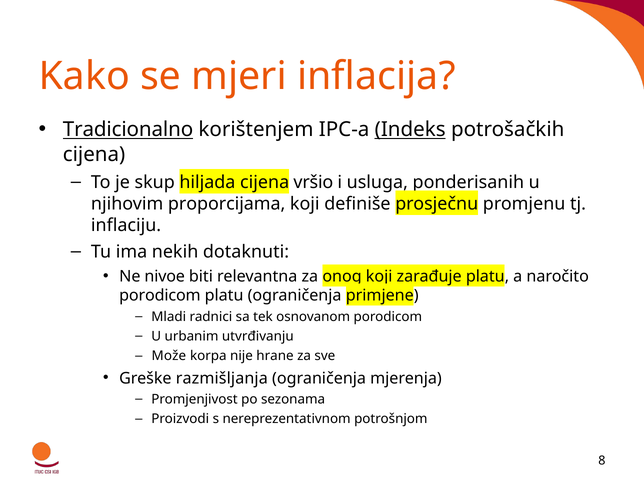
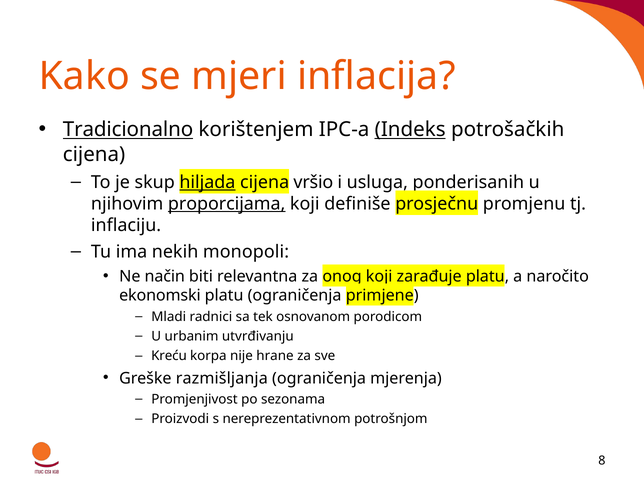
hiljada underline: none -> present (207, 182)
proporcijama underline: none -> present (227, 204)
dotaknuti: dotaknuti -> monopoli (246, 252)
nivoe: nivoe -> način (165, 276)
porodicom: porodicom -> ekonomski (160, 296)
Može: Može -> Kreću (169, 356)
